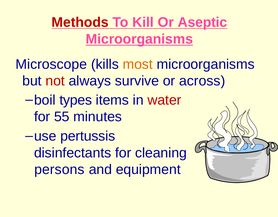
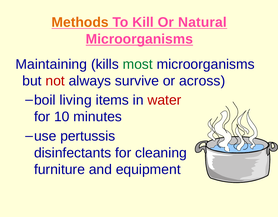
Methods colour: red -> orange (80, 22)
Aseptic: Aseptic -> Natural (202, 22)
Microscope: Microscope -> Maintaining (51, 64)
most colour: orange -> green (138, 64)
types: types -> living (76, 100)
55: 55 -> 10 (62, 117)
persons: persons -> furniture (59, 169)
